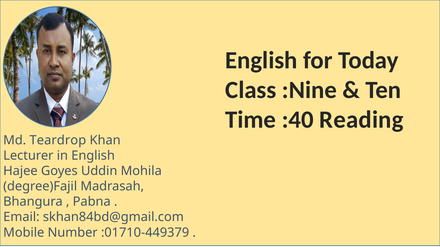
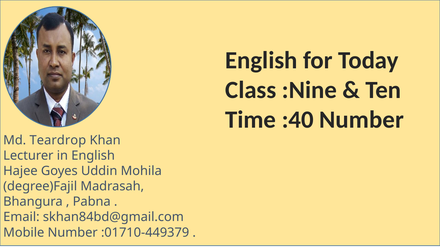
:40 Reading: Reading -> Number (361, 120)
